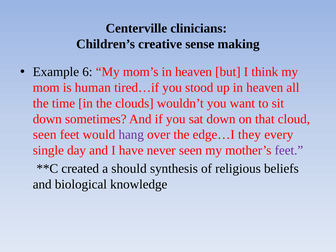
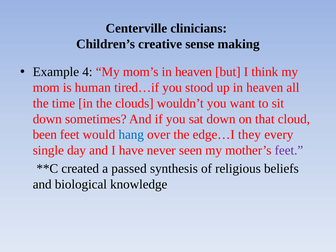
6: 6 -> 4 (87, 72)
seen: seen -> been (45, 135)
hang colour: purple -> blue (131, 135)
should: should -> passed (129, 169)
